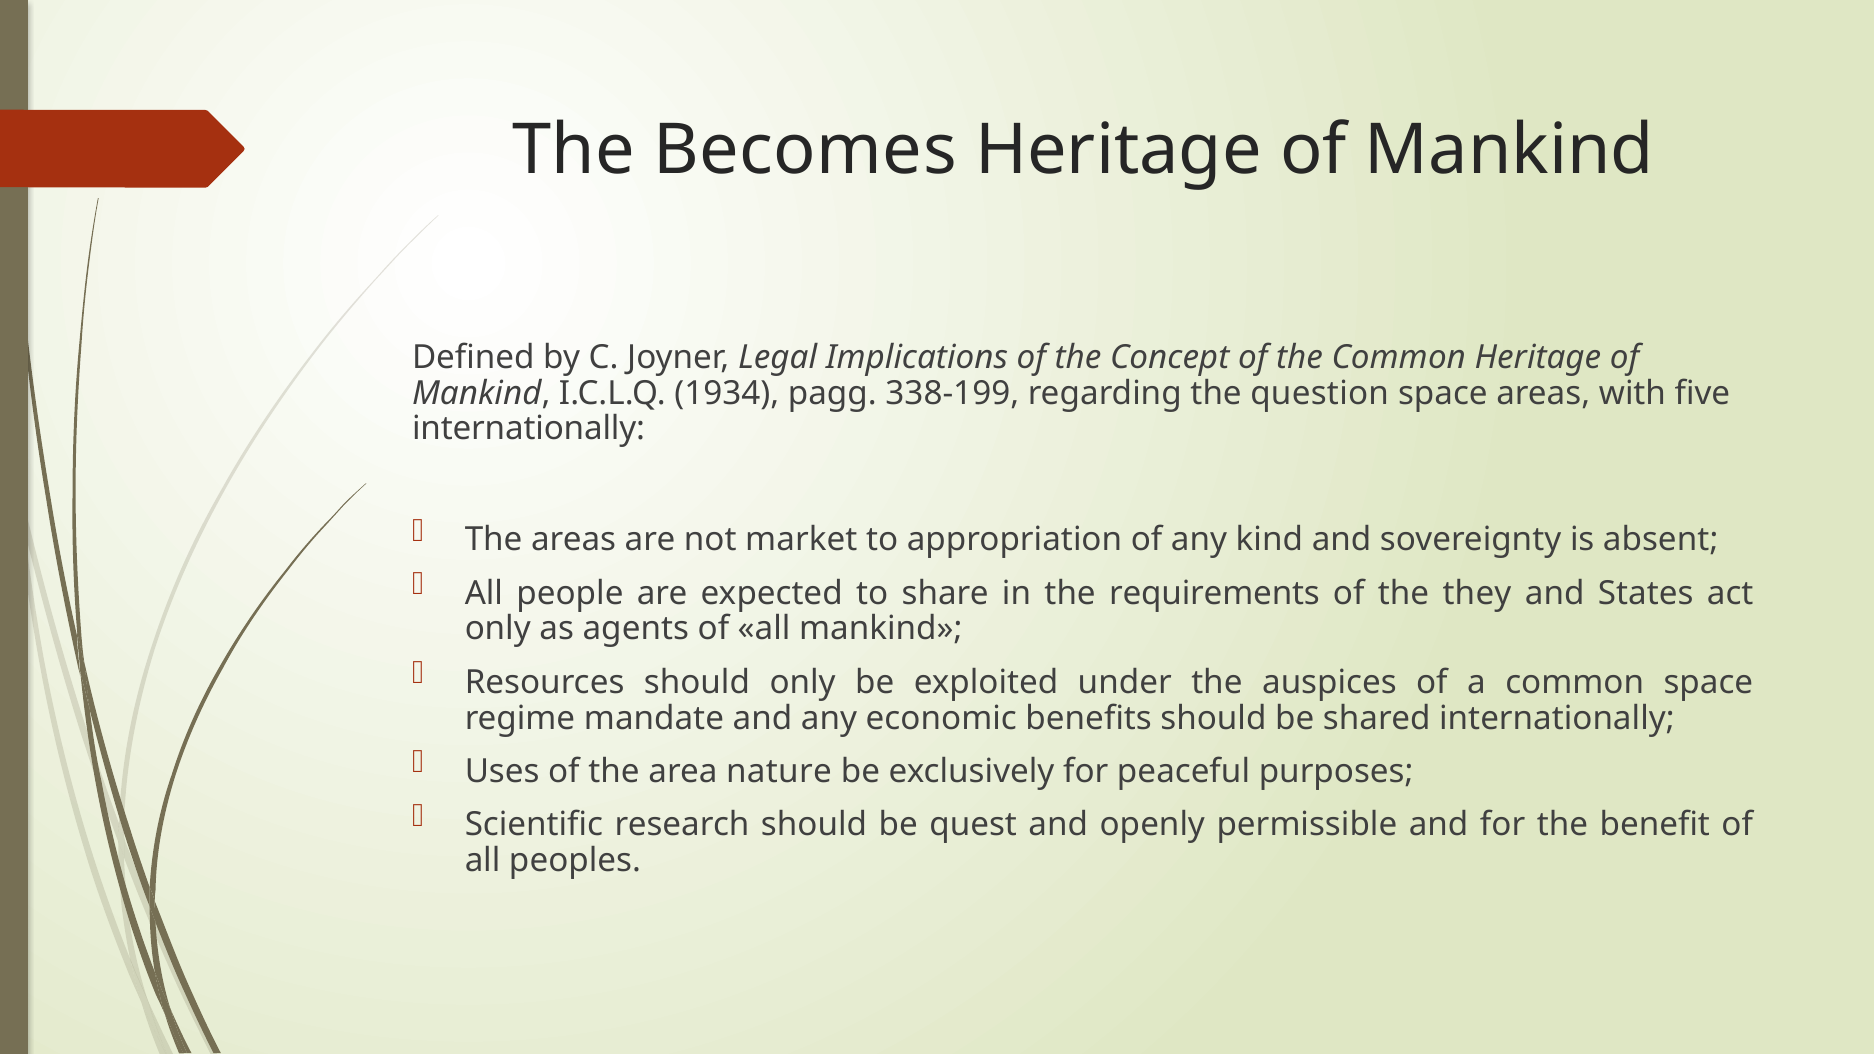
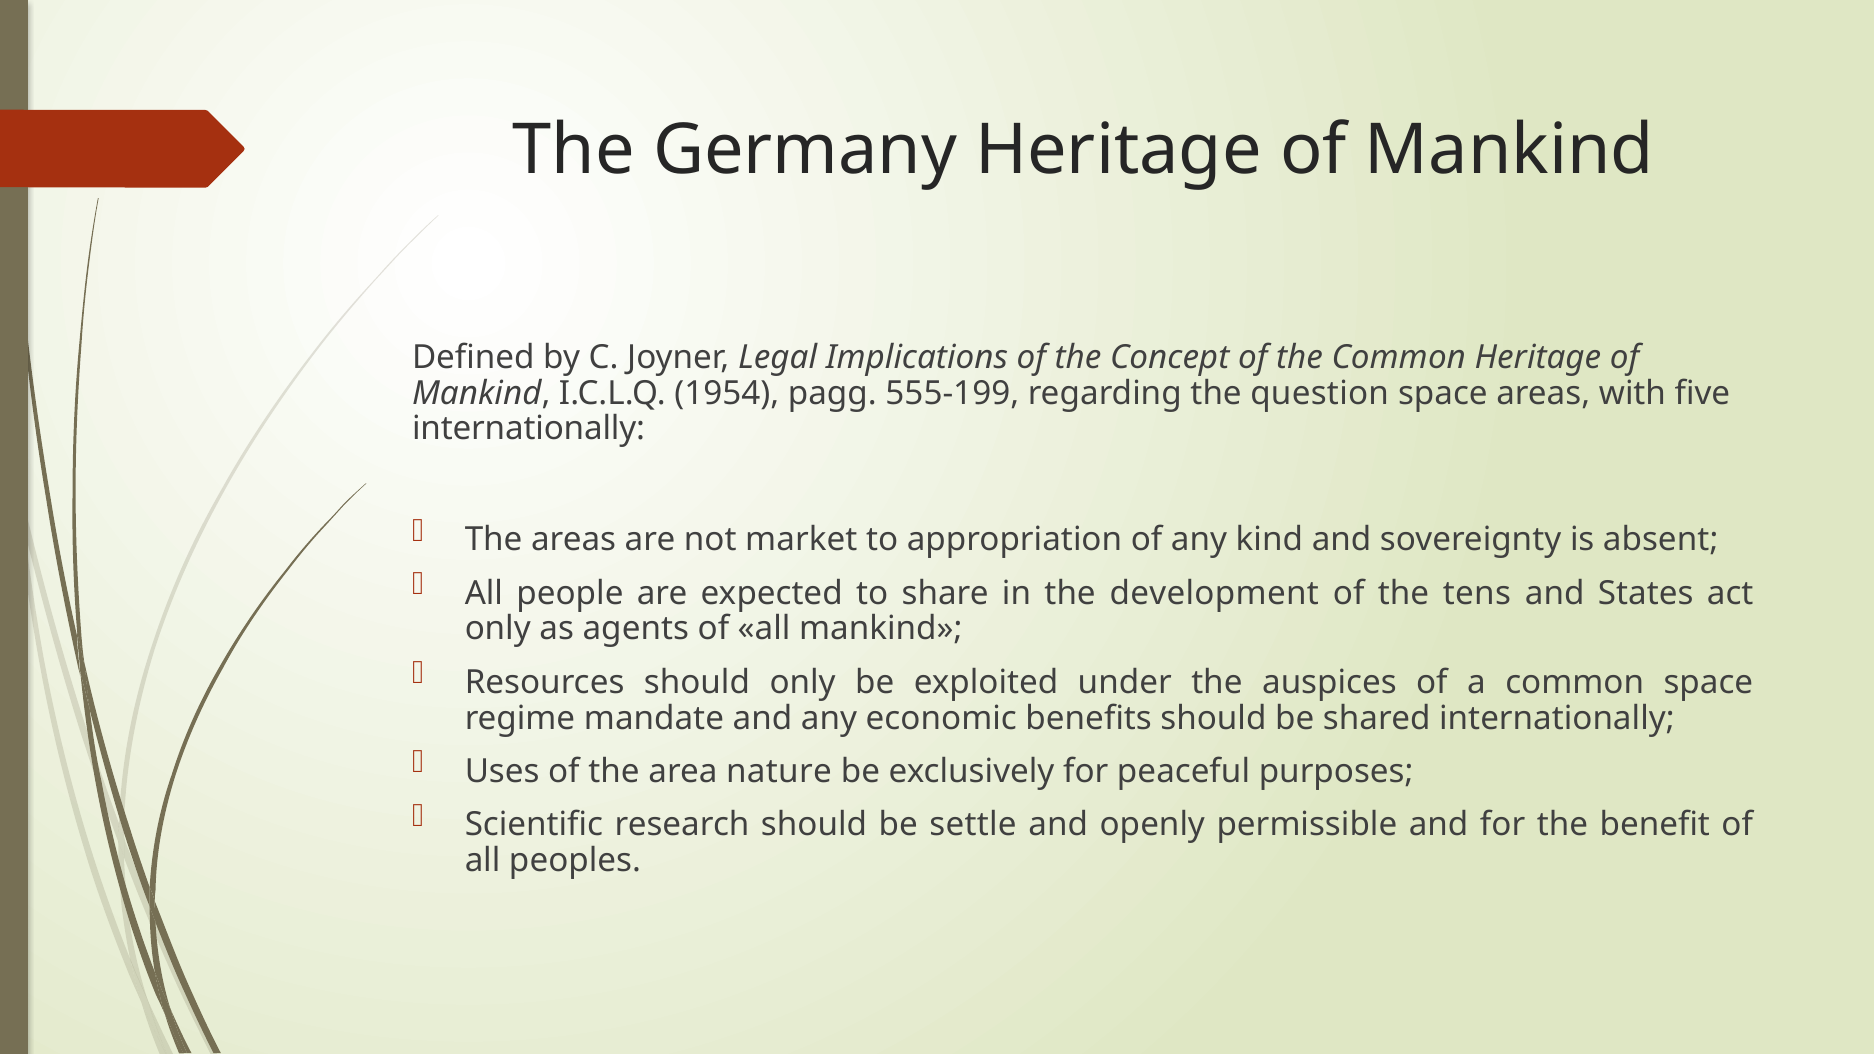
Becomes: Becomes -> Germany (805, 150)
1934: 1934 -> 1954 (727, 393)
338-199: 338-199 -> 555-199 (952, 393)
requirements: requirements -> development (1214, 593)
they: they -> tens (1477, 593)
quest: quest -> settle (973, 825)
